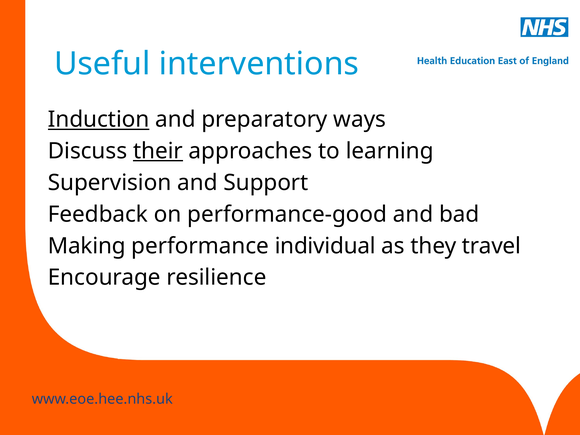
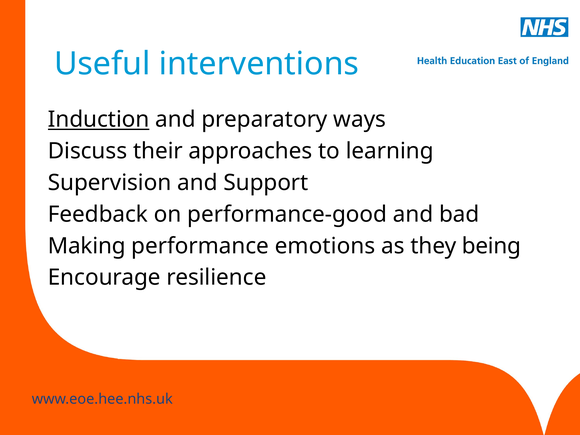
their underline: present -> none (158, 151)
individual: individual -> emotions (325, 246)
travel: travel -> being (491, 246)
